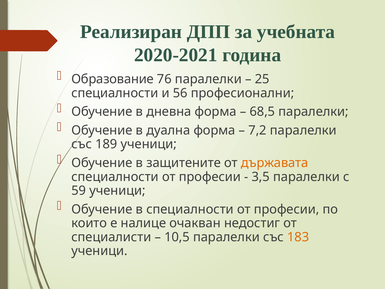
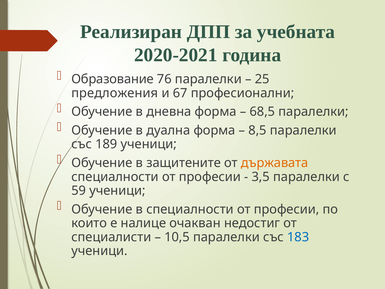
специалности: специалности -> предложения (115, 93)
56: 56 -> 67 (180, 93)
7,2: 7,2 -> 8,5 (258, 130)
183 colour: orange -> blue (298, 237)
